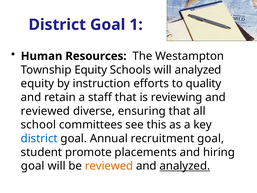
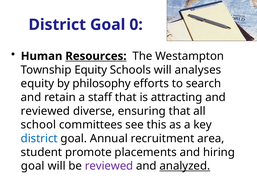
1: 1 -> 0 (136, 25)
Resources underline: none -> present (96, 56)
will analyzed: analyzed -> analyses (198, 70)
instruction: instruction -> philosophy (102, 83)
quality: quality -> search (204, 83)
reviewing: reviewing -> attracting (177, 97)
recruitment goal: goal -> area (211, 138)
reviewed colour: orange -> purple (109, 166)
